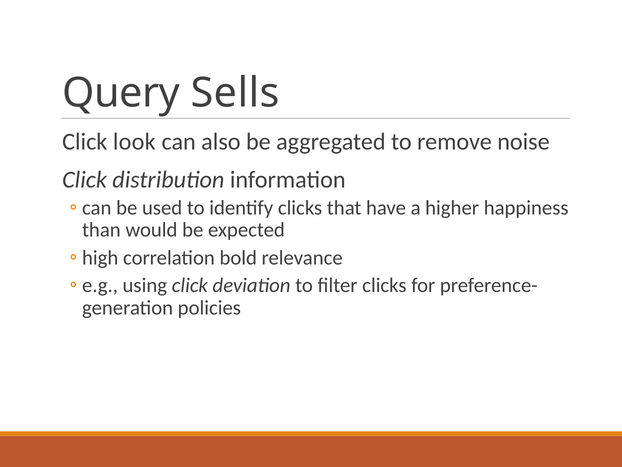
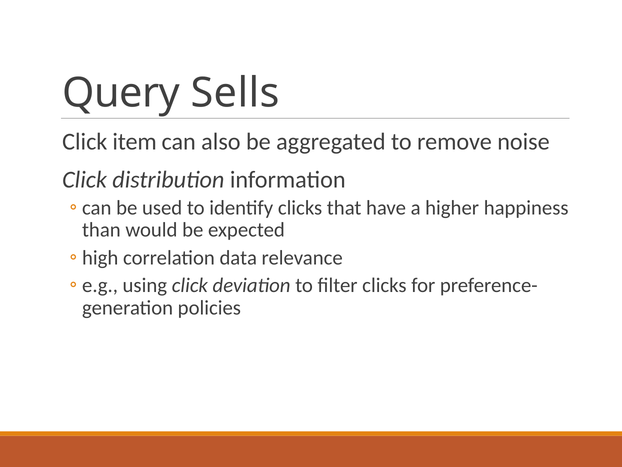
look: look -> item (135, 142)
bold: bold -> data (238, 257)
